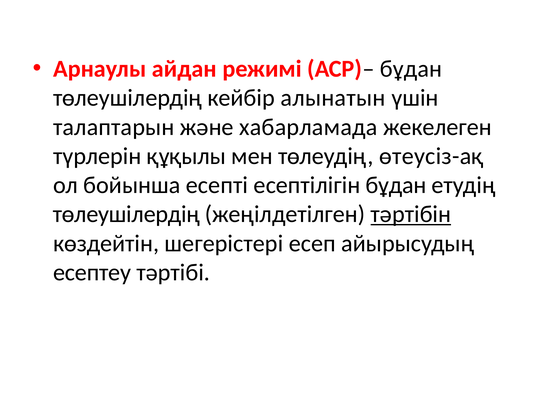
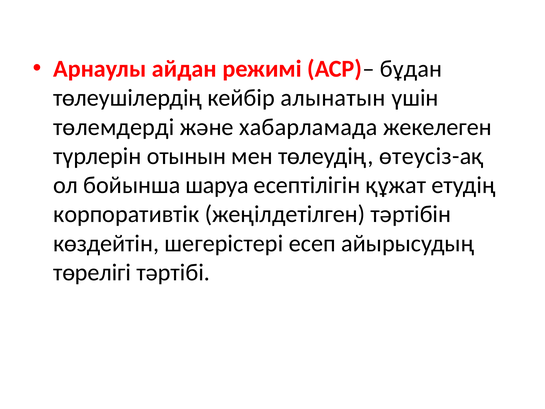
талаптарын: талаптарын -> төлемдерді (114, 127)
құқылы: құқылы -> отынын (186, 156)
есептi: есептi -> шаруа (217, 185)
есептілігін бұдан: бұдан -> құжат (396, 185)
төлеушiлердің: төлеушiлердің -> корпоративтік (126, 214)
тәртібін underline: present -> none (411, 214)
есептеу: есептеу -> төрелігі (92, 272)
